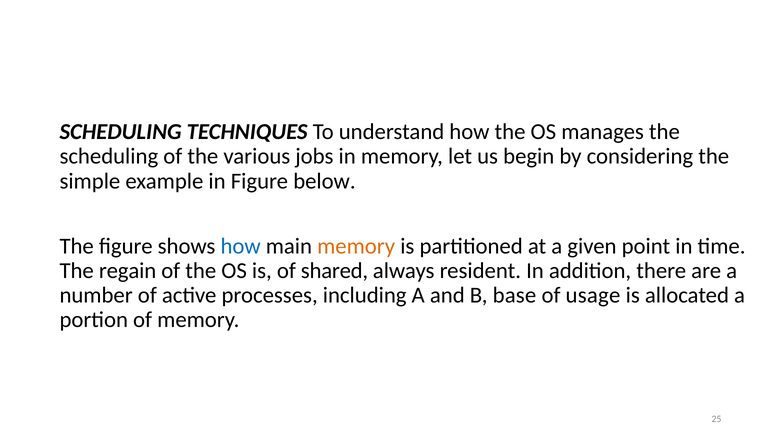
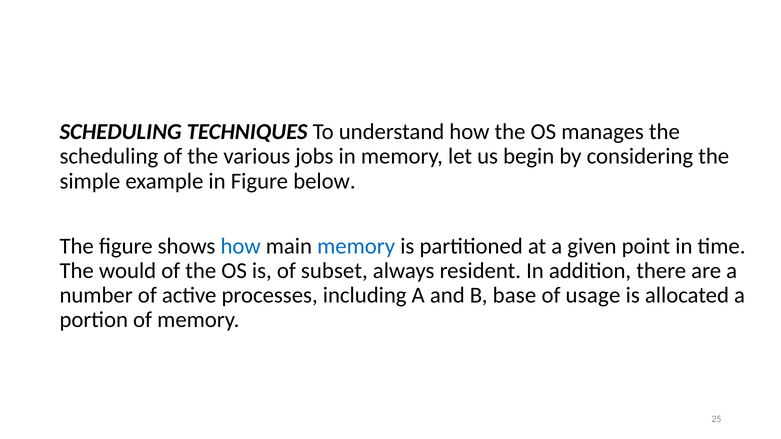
memory colour: orange -> blue (356, 246)
regain: regain -> would (128, 271)
shared: shared -> subset (334, 271)
